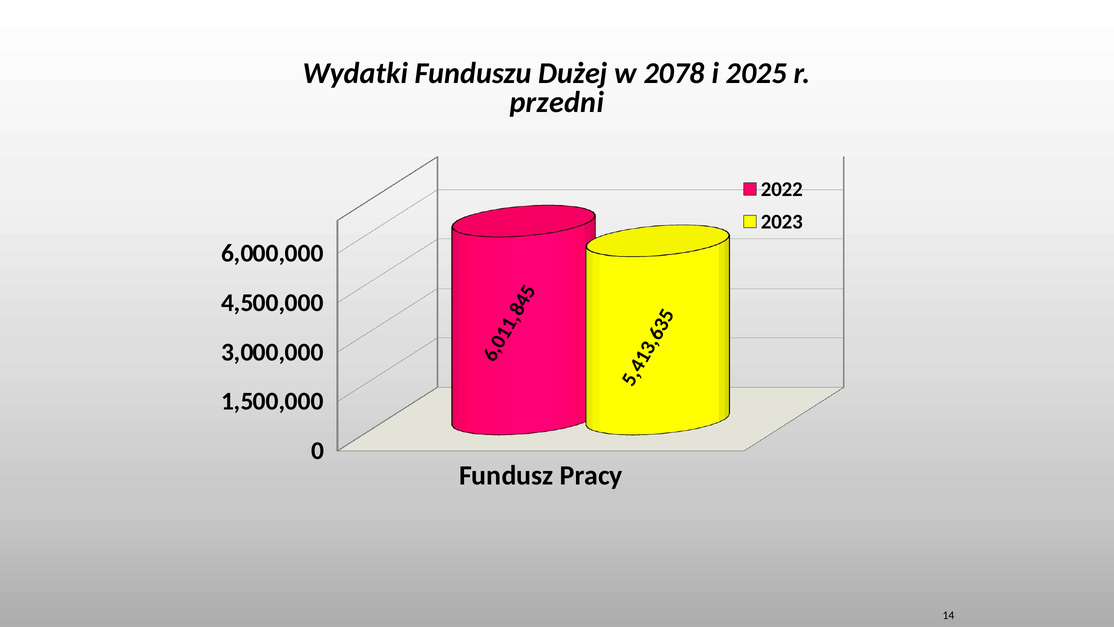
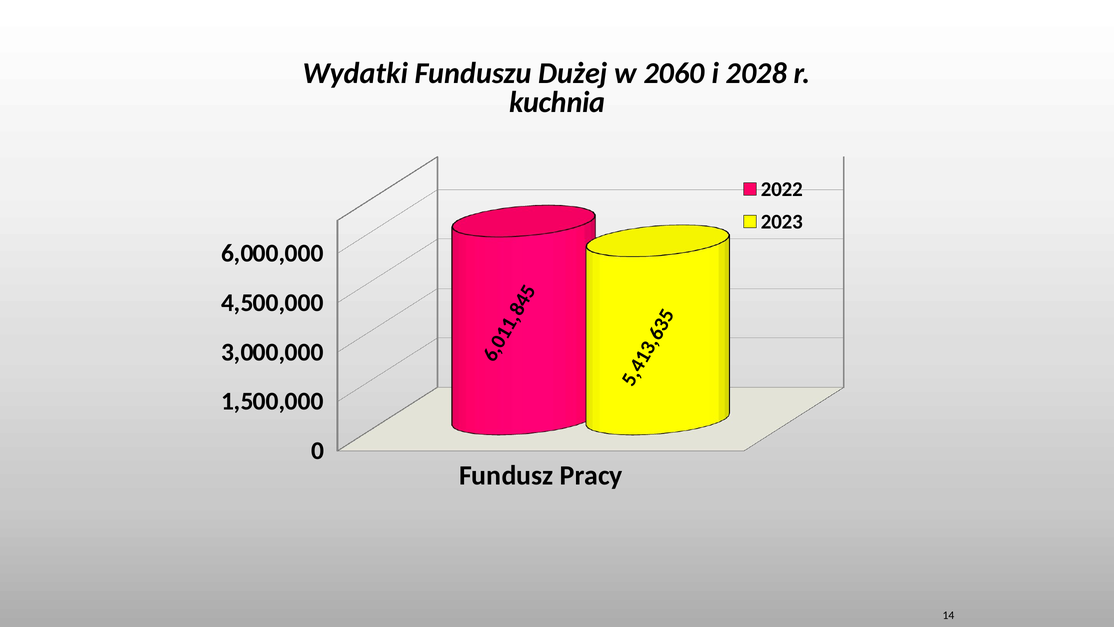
2078: 2078 -> 2060 (674, 73)
2025: 2025 -> 2028 (756, 73)
przedni: przedni -> kuchnia (557, 102)
